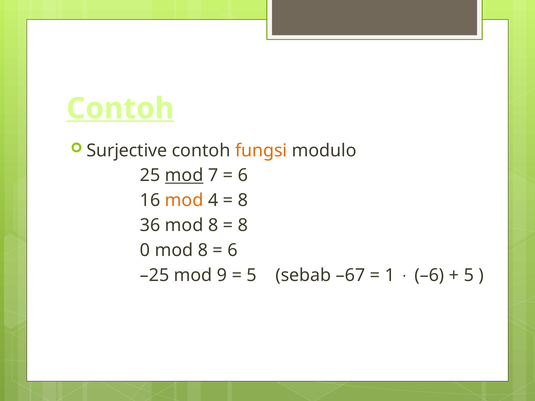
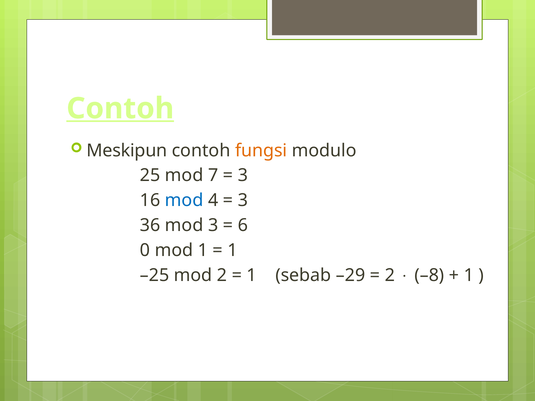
Surjective: Surjective -> Meskipun (127, 151)
mod underline: present -> none (184, 176)
6: 6 -> 3 (243, 176)
mod colour: orange -> blue (184, 201)
8: 8 -> 3 (243, 201)
36 mod 8: 8 -> 3 (213, 225)
8: 8 -> 6 (243, 225)
0 mod 8: 8 -> 1 (203, 250)
6: 6 -> 1 (233, 250)
mod 9: 9 -> 2 (222, 275)
5: 5 -> 1 (252, 275)
–67: –67 -> –29 (351, 275)
1: 1 -> 2 (390, 275)
–6: –6 -> –8 (429, 275)
5: 5 -> 1 (469, 275)
